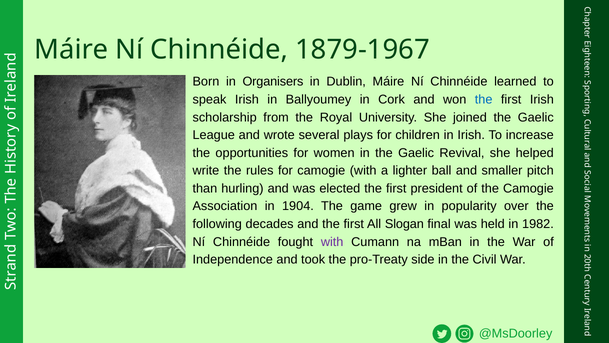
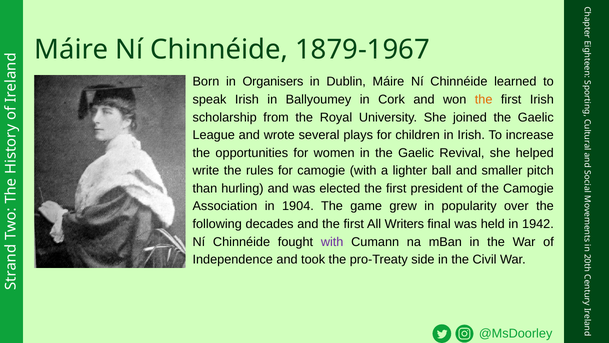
the colour: blue -> orange (484, 99)
Slogan: Slogan -> Writers (404, 224)
1982: 1982 -> 1942 (538, 224)
